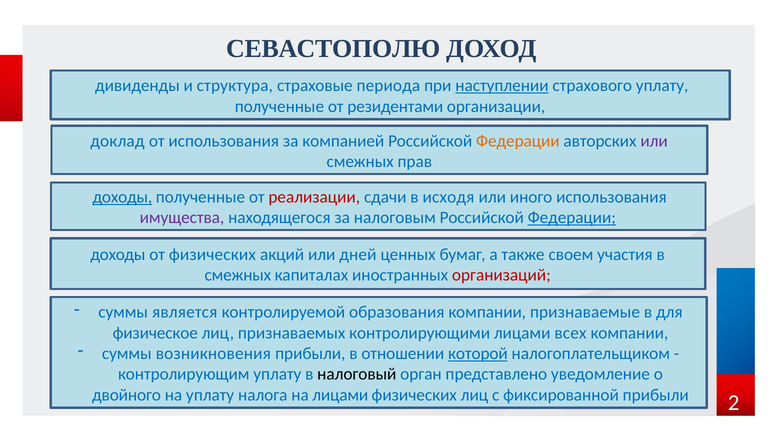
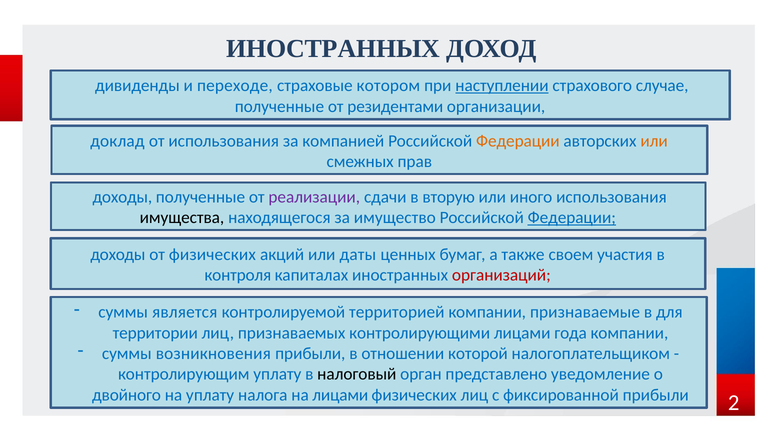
СЕВАСТОПОЛЮ: СЕВАСТОПОЛЮ -> ИНОСТРАННЫХ (333, 48)
структура: структура -> переходе (235, 86)
периода: периода -> котором (388, 86)
страхового уплату: уплату -> случае (662, 86)
или colour: purple -> orange (654, 141)
доходы underline: present -> none (122, 197)
реализации colour: red -> purple (314, 197)
исходя: исходя -> вторую (449, 197)
имущества colour: purple -> black (182, 218)
налоговым: налоговым -> имущество (395, 218)
дней: дней -> даты (358, 254)
смежных: смежных -> контроля (238, 275)
образования: образования -> территорией (397, 312)
физическое: физическое -> территории (155, 333)
всех: всех -> года (571, 333)
которой underline: present -> none (478, 354)
